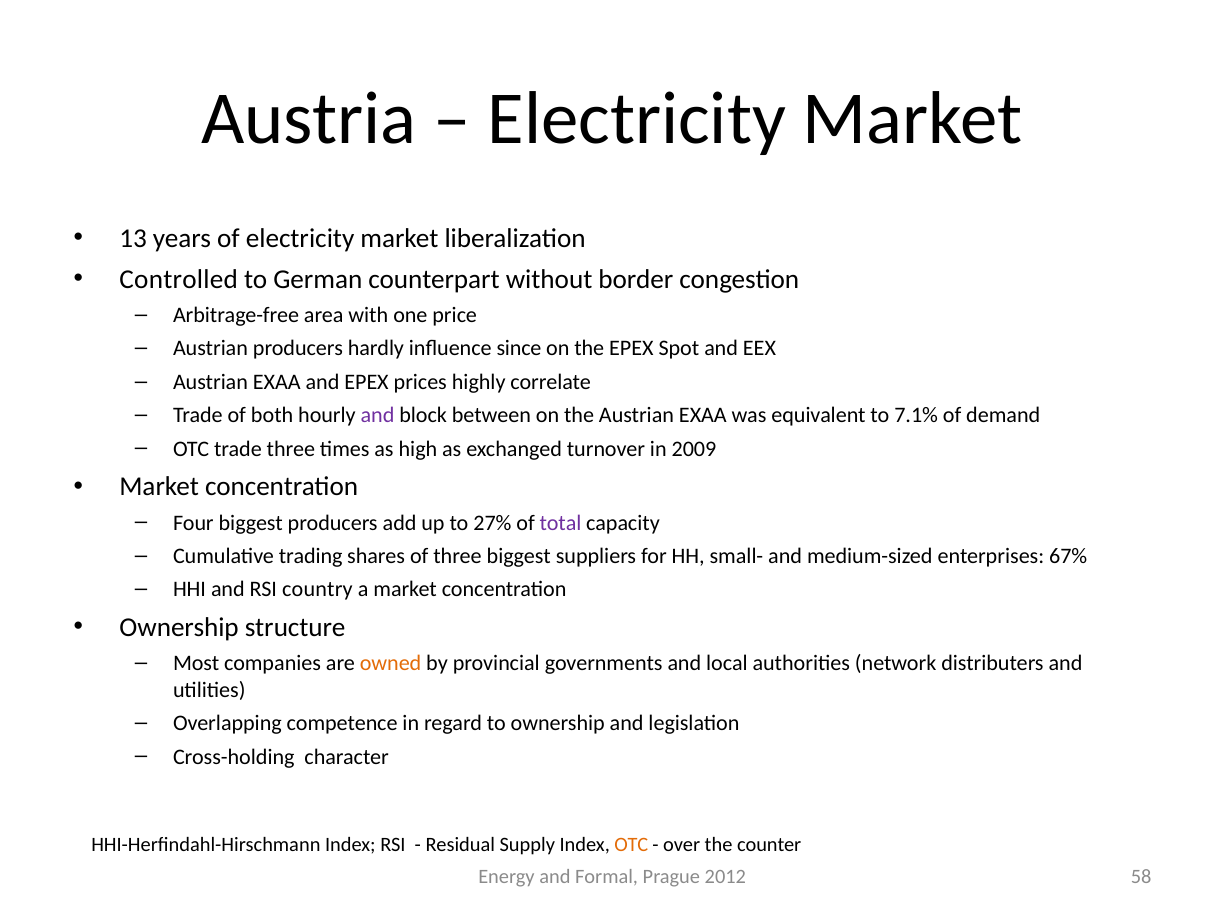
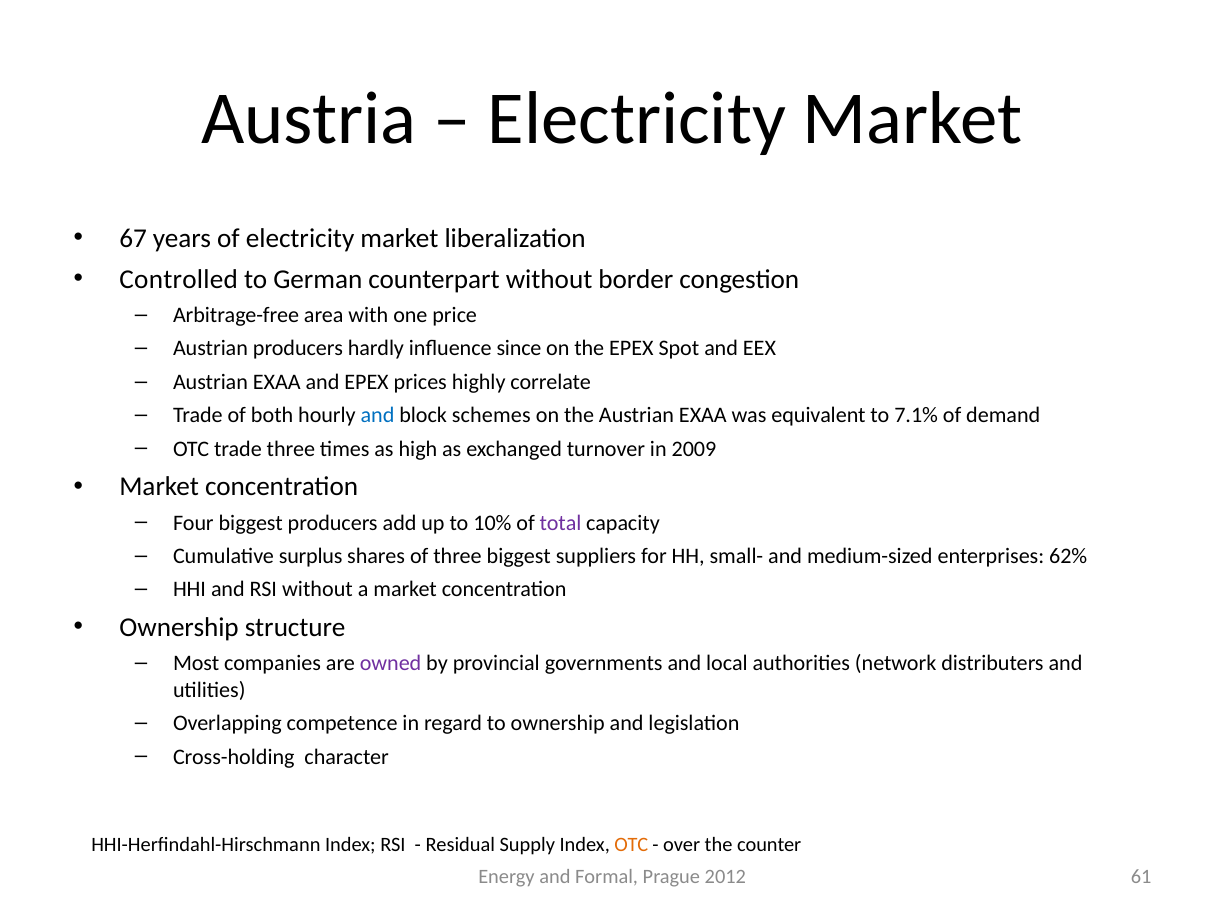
13: 13 -> 67 (133, 239)
and colour: purple -> blue (378, 416)
between: between -> schemes (491, 416)
27%: 27% -> 10% (492, 523)
trading: trading -> surplus (311, 557)
67%: 67% -> 62% (1068, 557)
RSI country: country -> without (317, 590)
owned colour: orange -> purple (391, 664)
58: 58 -> 61 (1141, 877)
